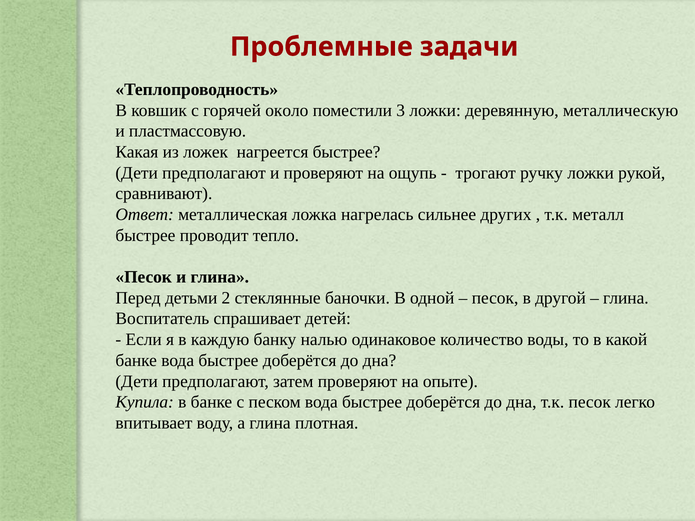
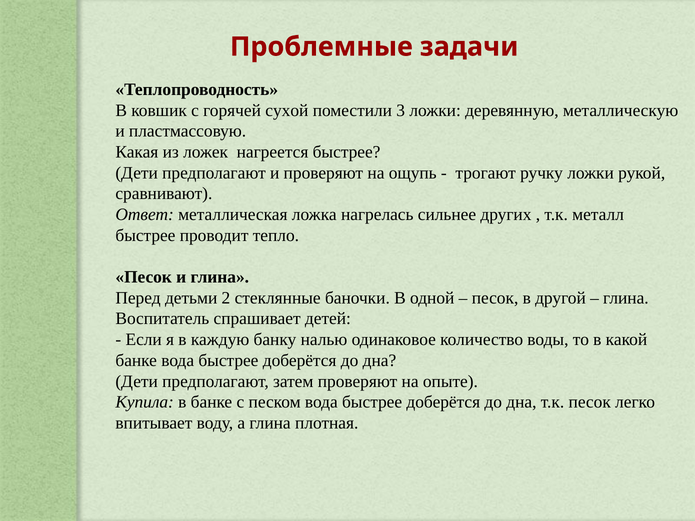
около: около -> сухой (287, 110)
